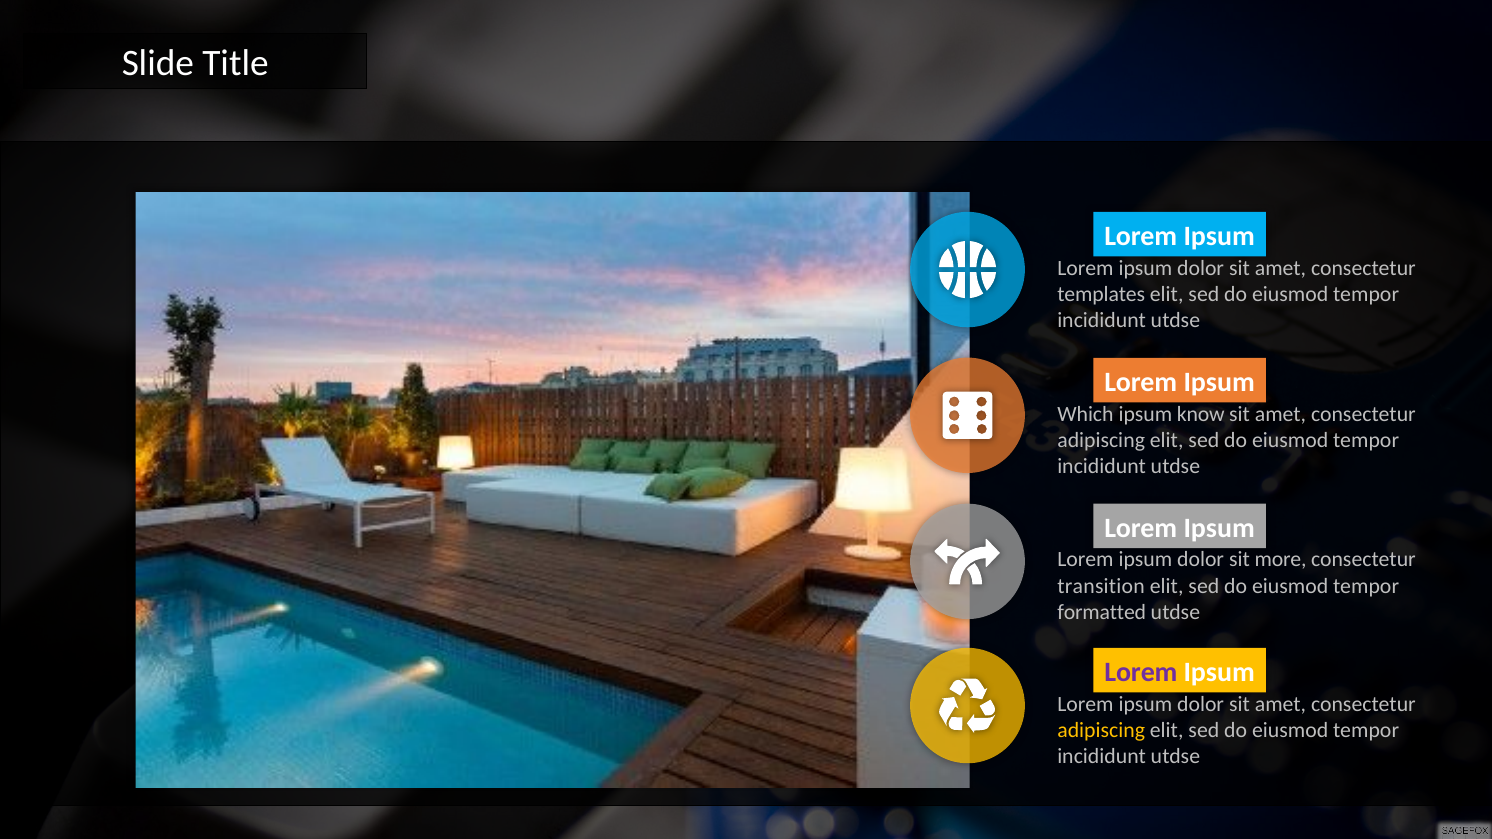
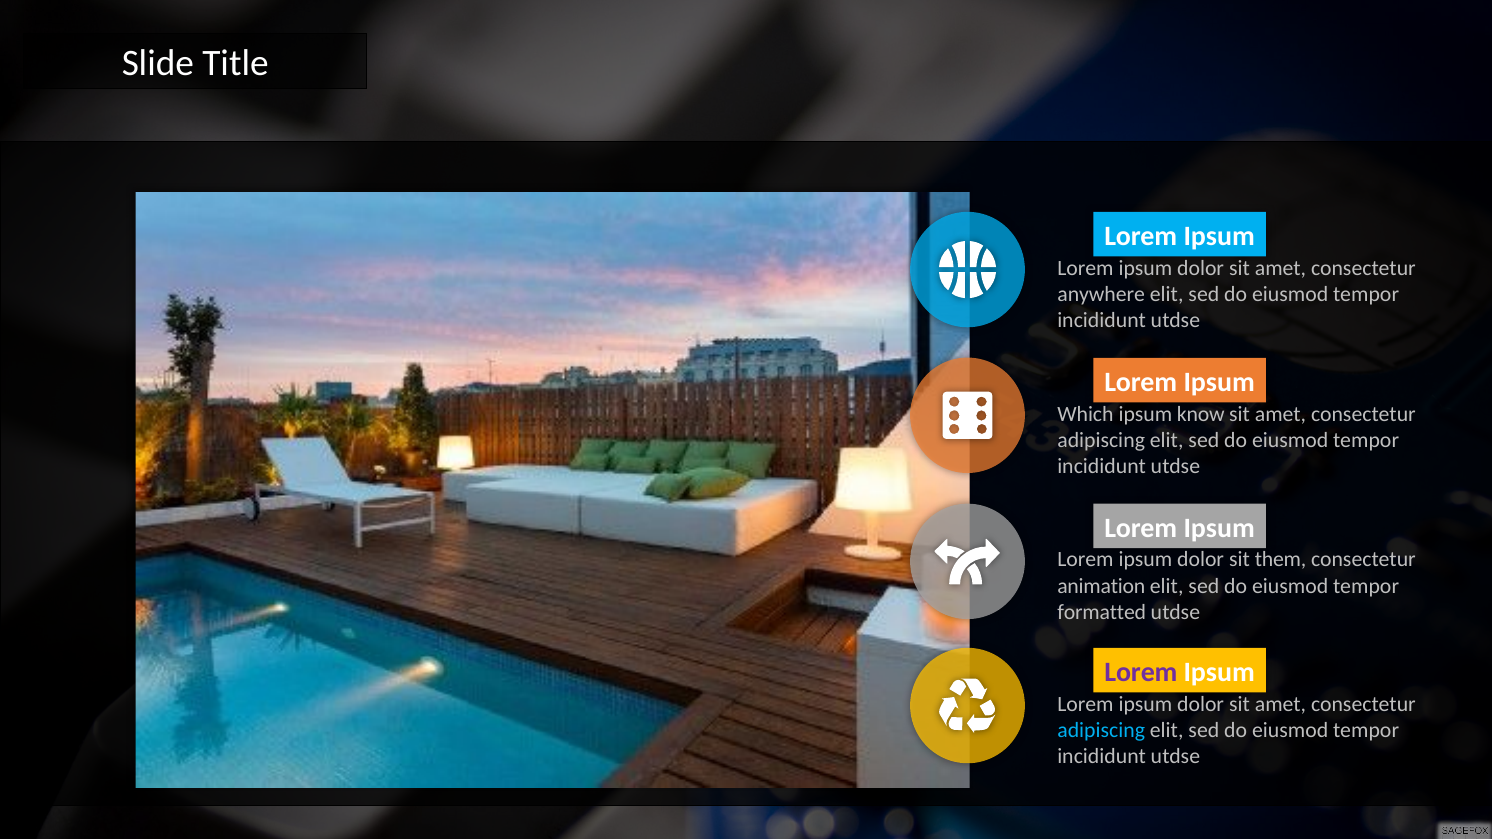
templates: templates -> anywhere (1101, 294)
more: more -> them (1281, 560)
transition: transition -> animation (1101, 586)
adipiscing colour: yellow -> light blue (1101, 730)
